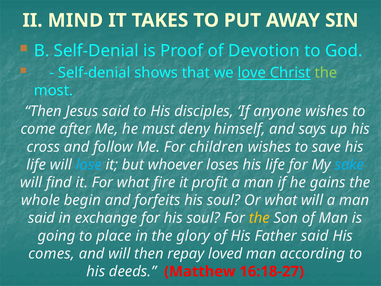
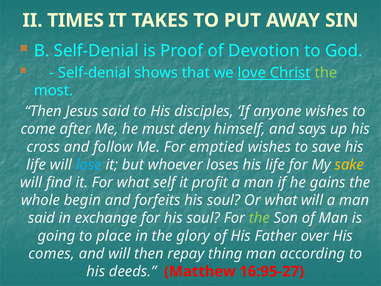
MIND: MIND -> TIMES (76, 20)
children: children -> emptied (216, 147)
sake colour: light blue -> yellow (349, 165)
fire: fire -> self (164, 182)
the colour: yellow -> light green (259, 218)
Father said: said -> over (315, 236)
loved: loved -> thing (225, 253)
16:18-27: 16:18-27 -> 16:95-27 (272, 271)
